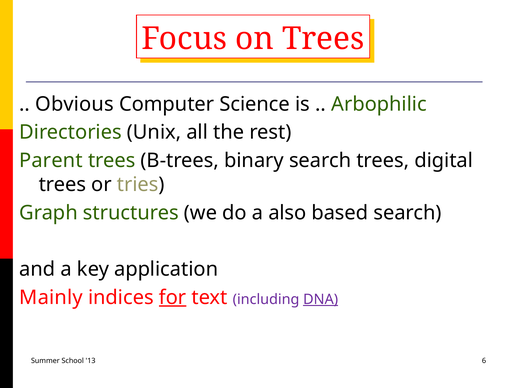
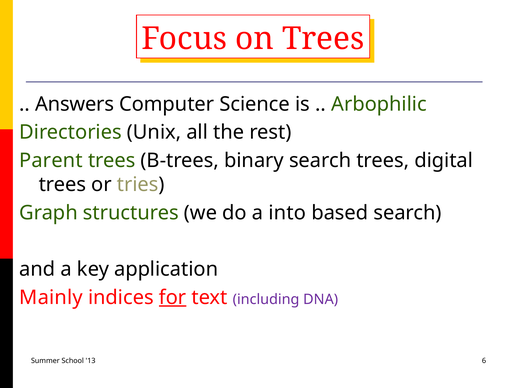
Obvious: Obvious -> Answers (75, 104)
also: also -> into (287, 213)
DNA underline: present -> none (321, 299)
